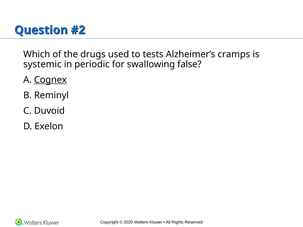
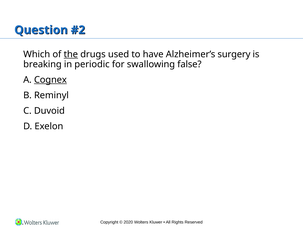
the underline: none -> present (71, 54)
tests: tests -> have (153, 54)
cramps: cramps -> surgery (234, 54)
systemic: systemic -> breaking (42, 64)
